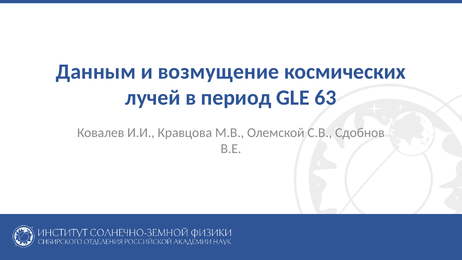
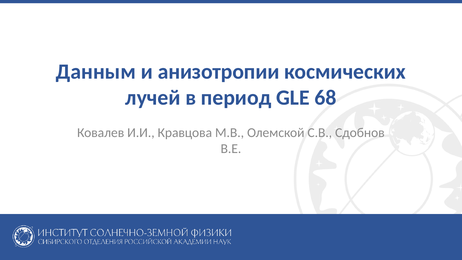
возмущение: возмущение -> анизотропии (219, 72)
63: 63 -> 68 (326, 98)
